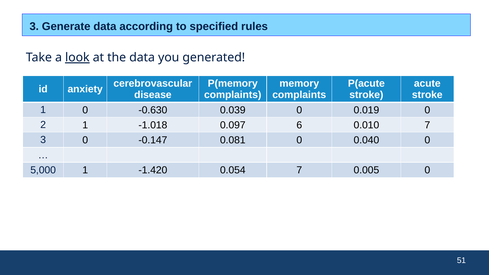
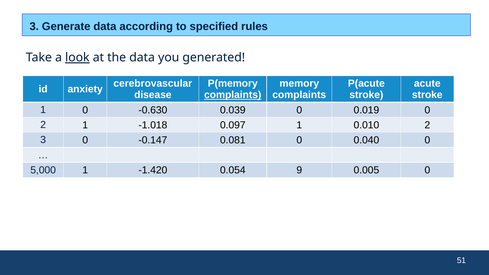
complaints underline: none -> present (233, 95)
0.097 6: 6 -> 1 (299, 125)
0.010 7: 7 -> 2 (427, 125)
0.054 7: 7 -> 9 (299, 170)
